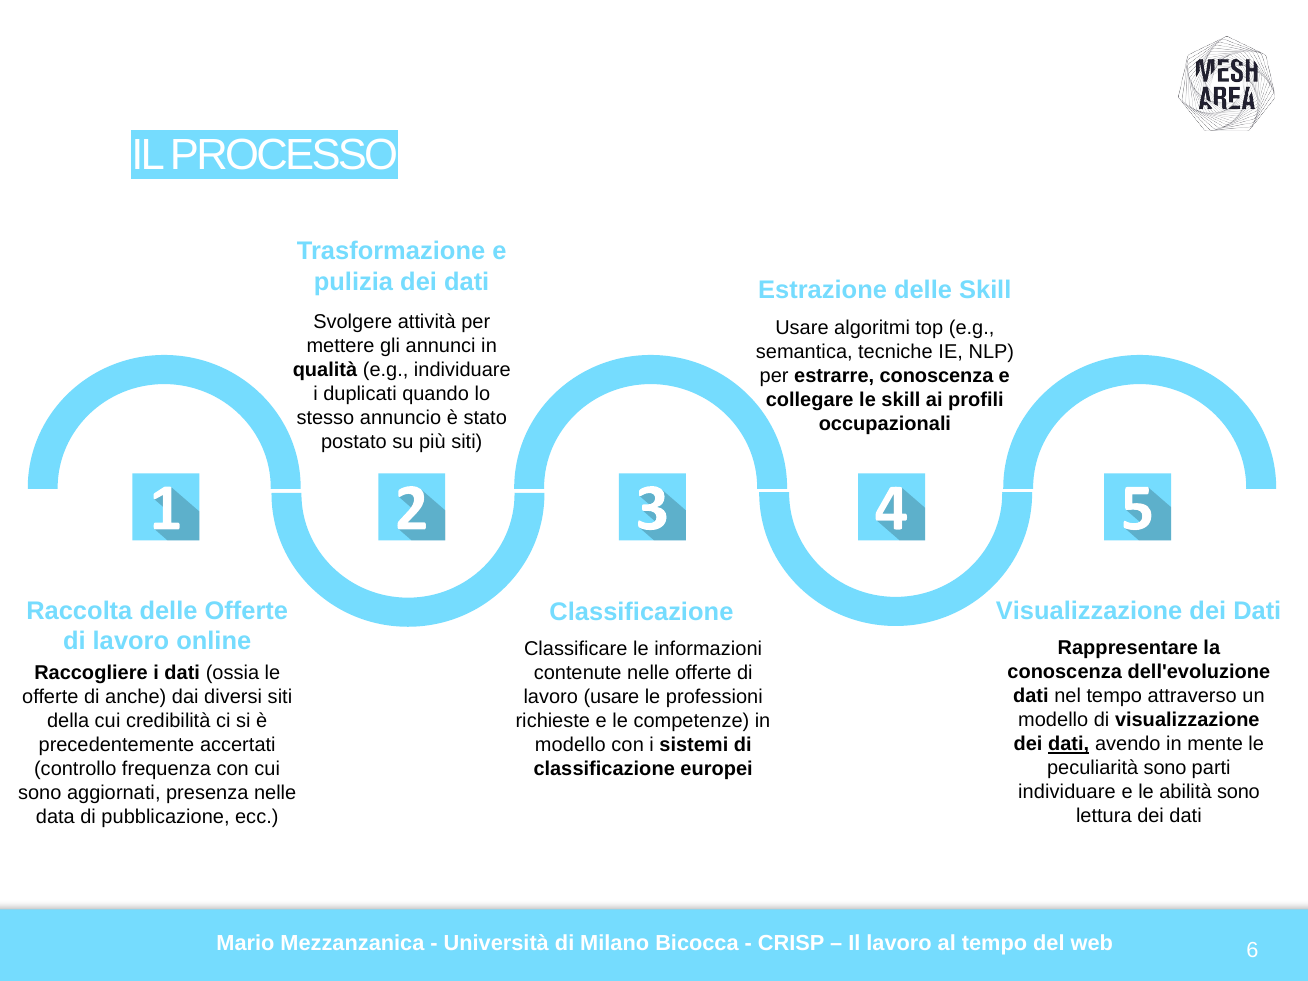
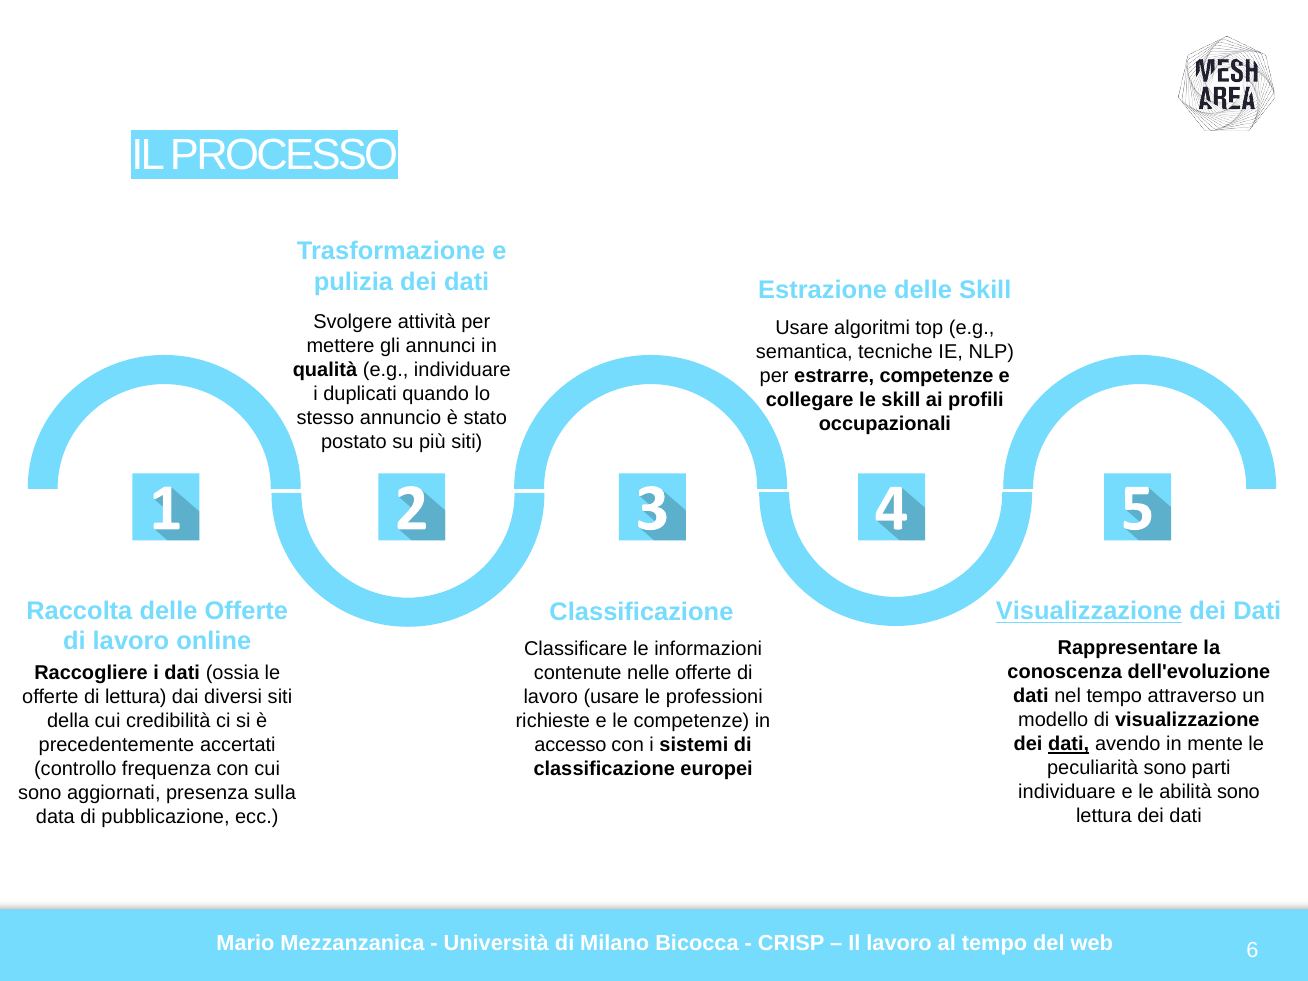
estrarre conoscenza: conoscenza -> competenze (937, 376)
Visualizzazione underline: none -> present (1089, 611)
di anche: anche -> lettura (136, 697)
modello: modello -> accesso (570, 745)
presenza nelle: nelle -> sulla (275, 793)
